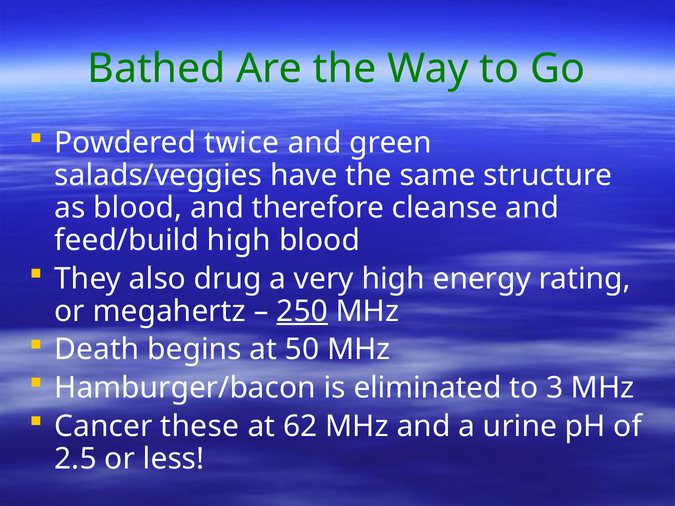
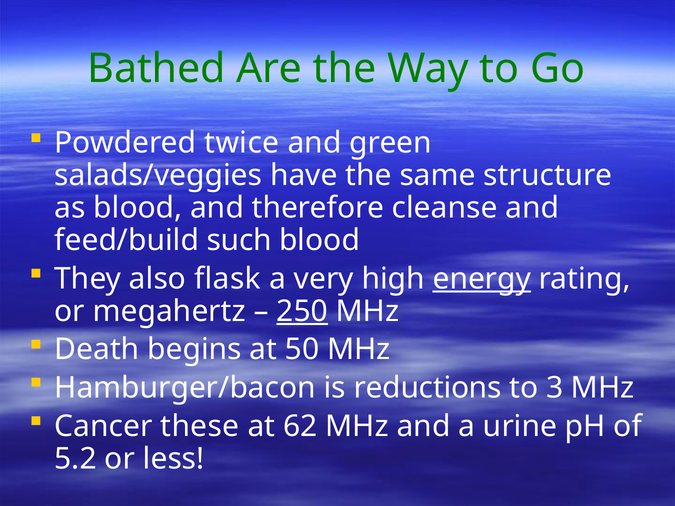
feed/build high: high -> such (239, 240)
drug: drug -> flask (228, 279)
energy underline: none -> present (482, 279)
eliminated: eliminated -> reductions (428, 388)
2.5: 2.5 -> 5.2 (76, 459)
